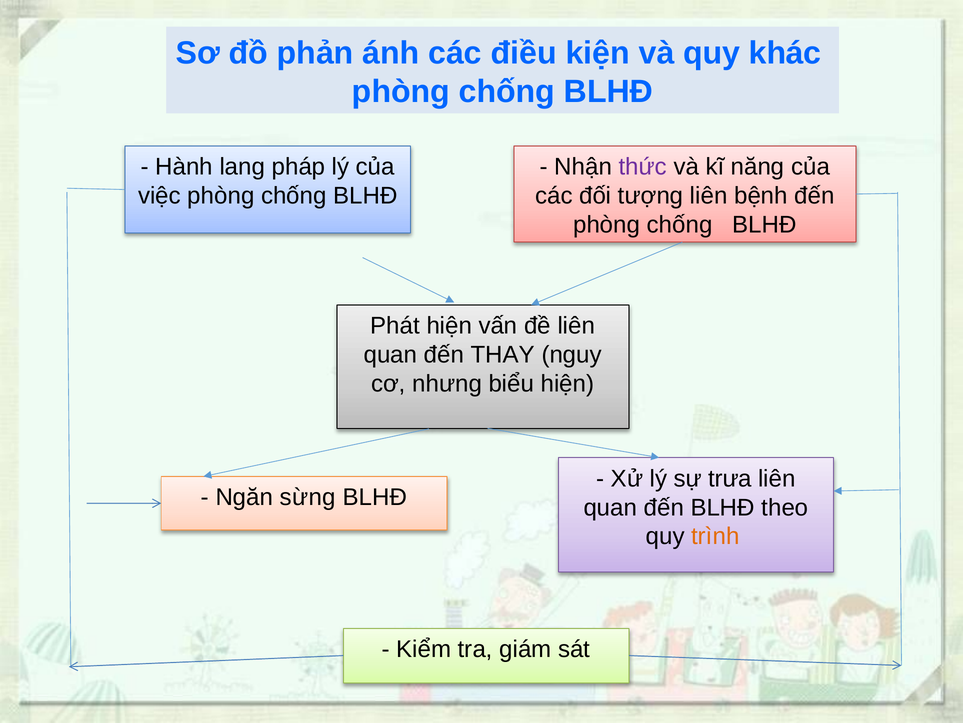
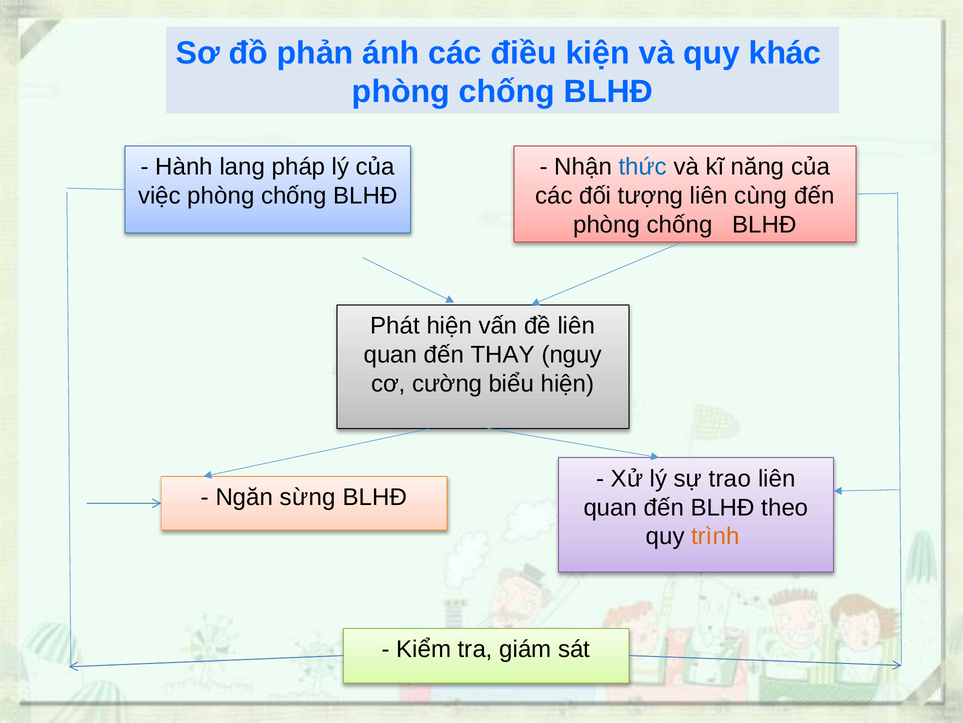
thức colour: purple -> blue (643, 167)
bệnh: bệnh -> cùng (761, 196)
nhưng: nhưng -> cường (447, 383)
trưa: trưa -> trao (730, 478)
